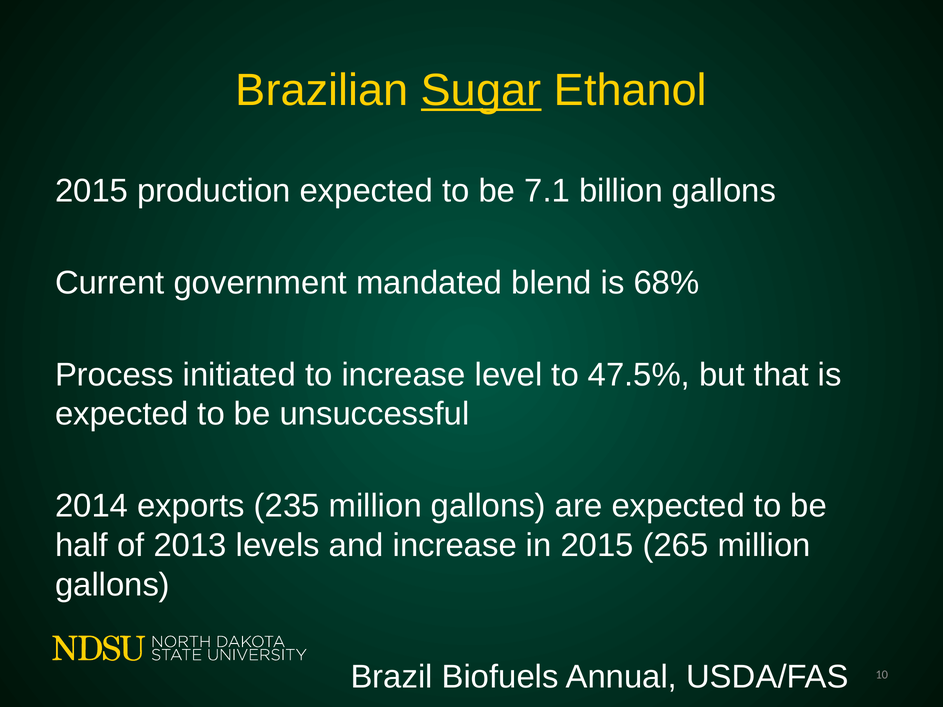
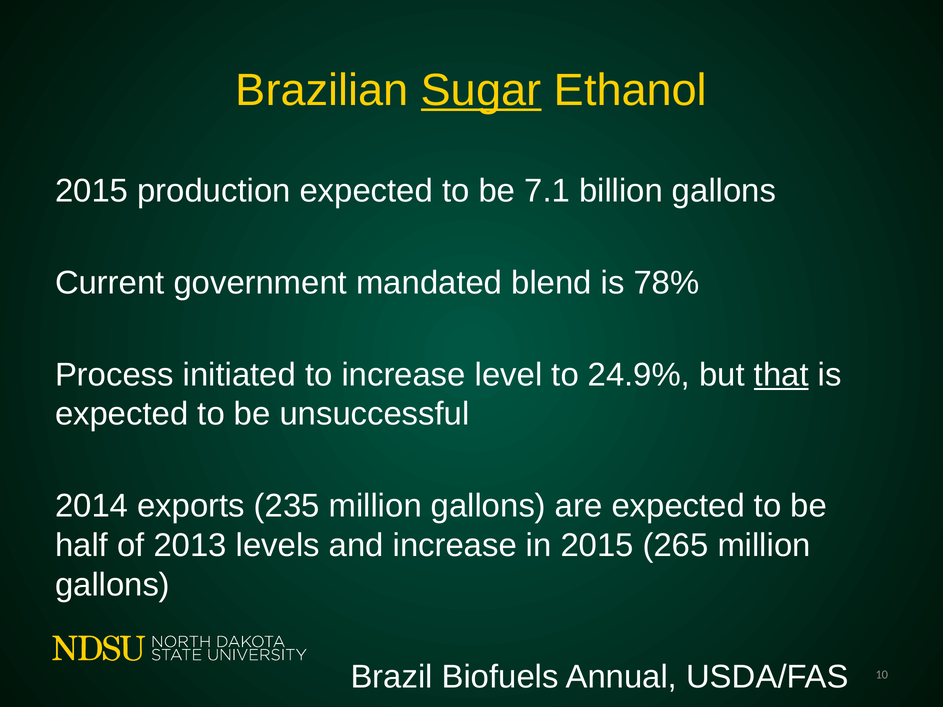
68%: 68% -> 78% (666, 283)
47.5%: 47.5% -> 24.9% (639, 375)
that underline: none -> present (781, 375)
